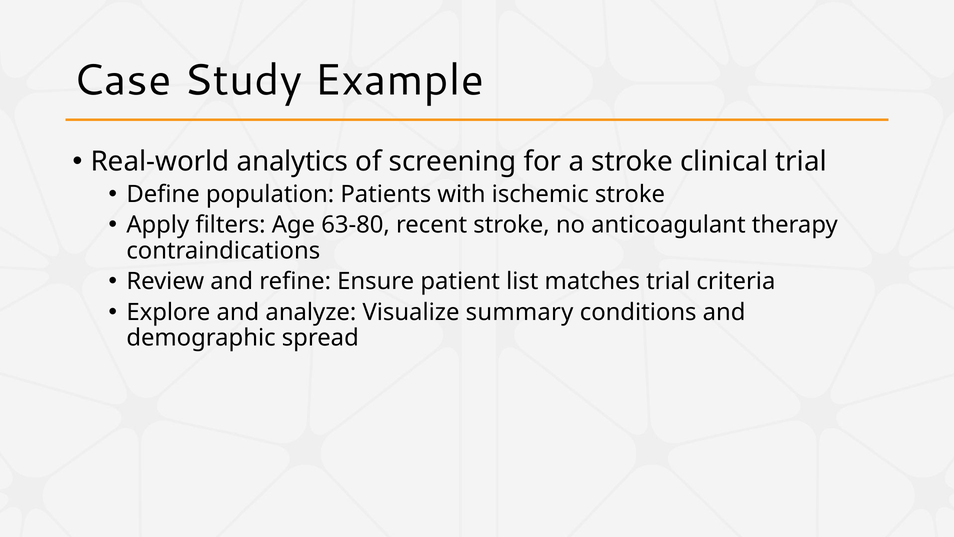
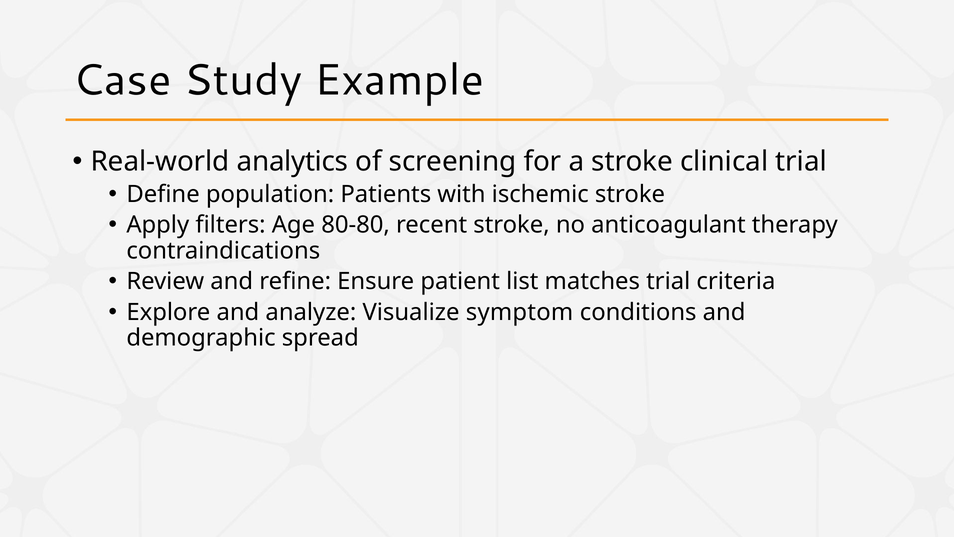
63-80: 63-80 -> 80-80 (356, 225)
summary: summary -> symptom (520, 312)
